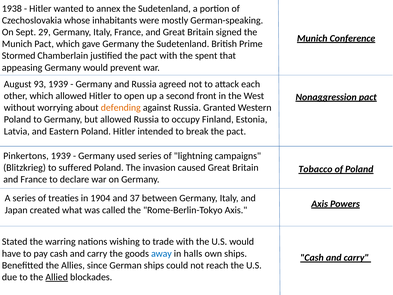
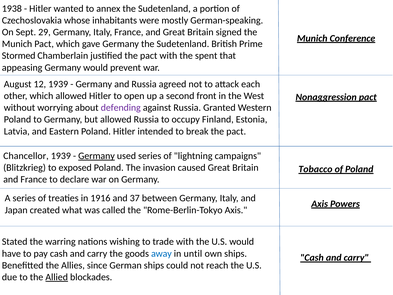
93: 93 -> 12 (40, 84)
defending colour: orange -> purple (121, 108)
Pinkertons: Pinkertons -> Chancellor (26, 156)
Germany underline: none -> present (96, 156)
suffered: suffered -> exposed (75, 168)
1904: 1904 -> 1916 (100, 198)
halls: halls -> until (193, 253)
